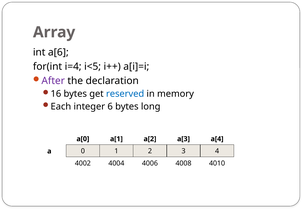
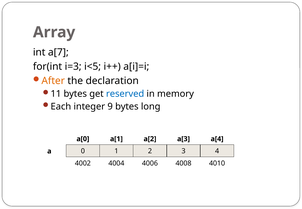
a[6: a[6 -> a[7 (58, 52)
i=4: i=4 -> i=3 (73, 67)
After colour: purple -> orange (53, 81)
16: 16 -> 11 (56, 94)
6: 6 -> 9 (110, 106)
